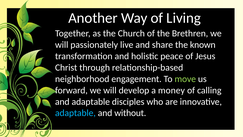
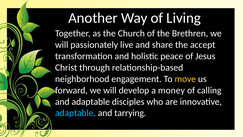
known: known -> accept (203, 45)
move colour: light green -> yellow (185, 79)
without: without -> tarrying (130, 113)
